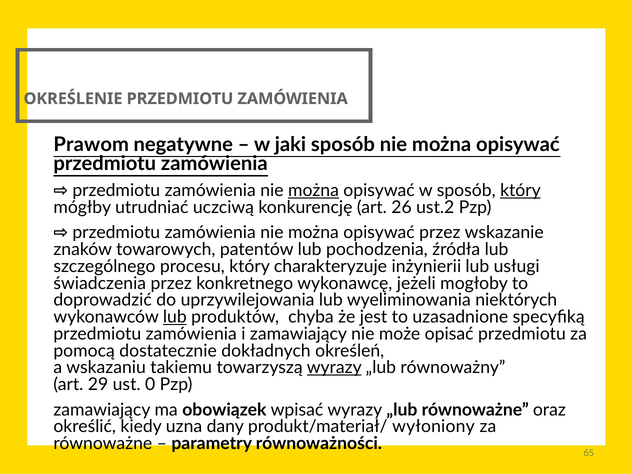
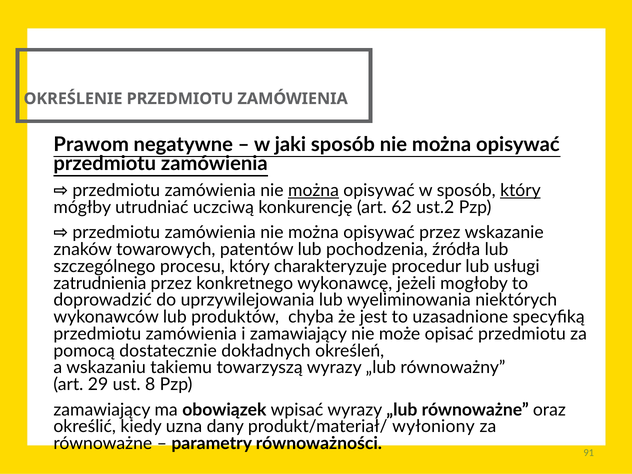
26: 26 -> 62 (402, 207)
inżynierii: inżynierii -> procedur (426, 266)
świadczenia: świadczenia -> zatrudnienia (100, 283)
lub underline: present -> none (175, 317)
wyrazy underline: present -> none (334, 368)
0: 0 -> 8 (150, 384)
65: 65 -> 91 (589, 453)
